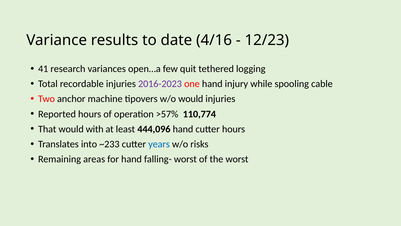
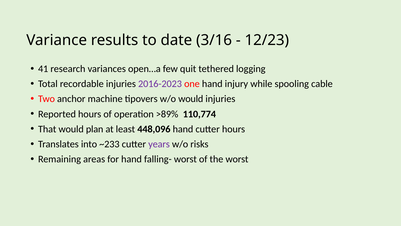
4/16: 4/16 -> 3/16 (214, 40)
>57%: >57% -> >89% (167, 114)
with: with -> plan (95, 129)
444,096: 444,096 -> 448,096 (154, 129)
years colour: blue -> purple (159, 144)
